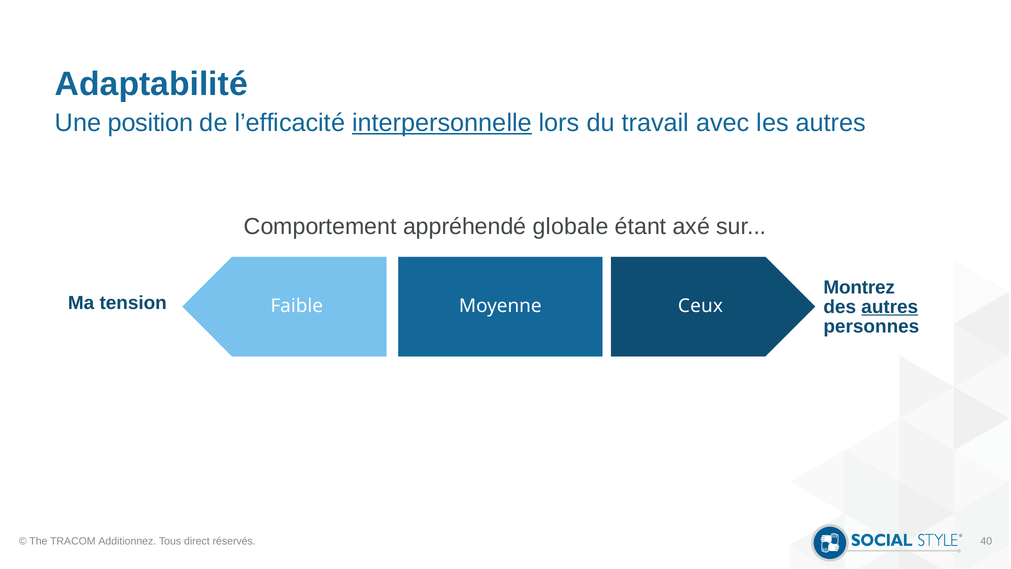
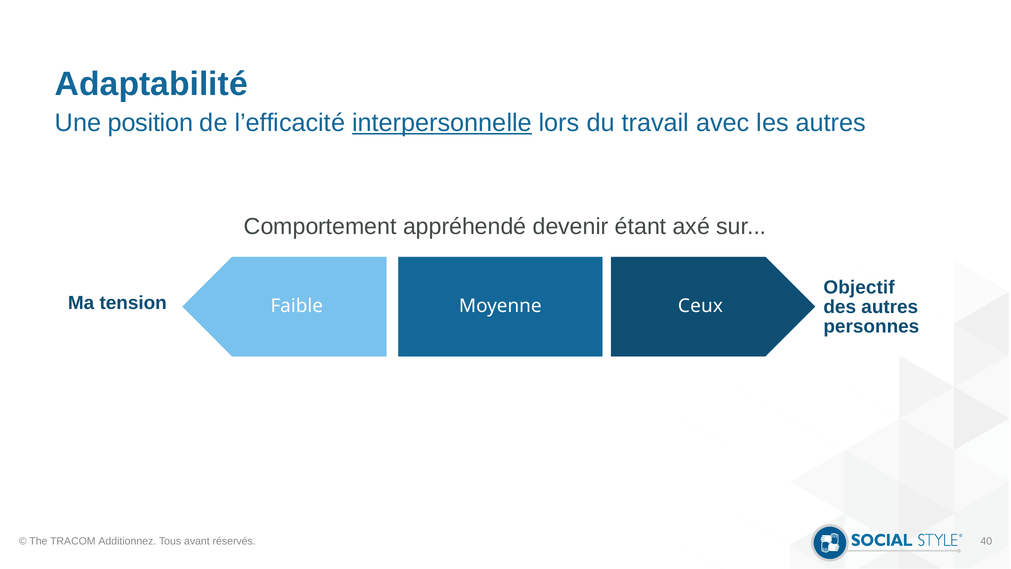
globale: globale -> devenir (571, 227)
Montrez: Montrez -> Objectif (859, 287)
autres underline: present -> none (890, 307)
direct: direct -> avant (197, 541)
